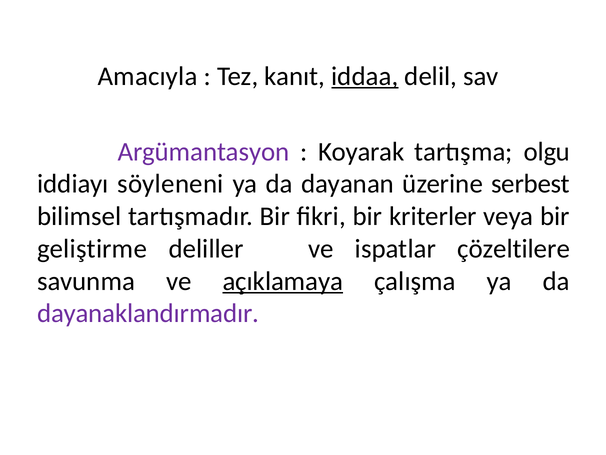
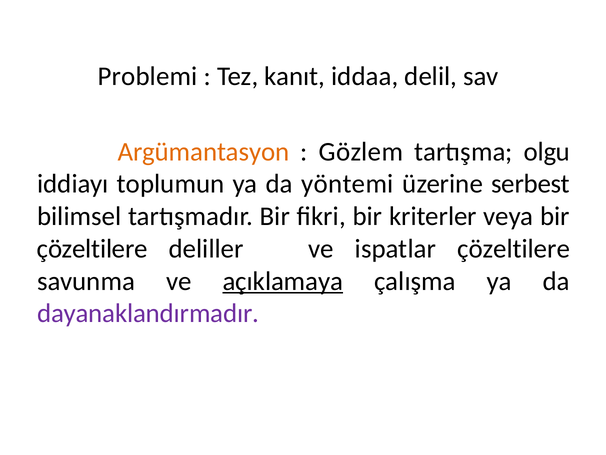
Amacıyla: Amacıyla -> Problemi (148, 76)
iddaa underline: present -> none (365, 76)
Argümantasyon colour: purple -> orange (204, 152)
Koyarak: Koyarak -> Gözlem (361, 152)
söyleneni: söyleneni -> toplumun (171, 184)
dayanan: dayanan -> yöntemi (347, 184)
geliştirme: geliştirme -> çözeltilere (92, 248)
